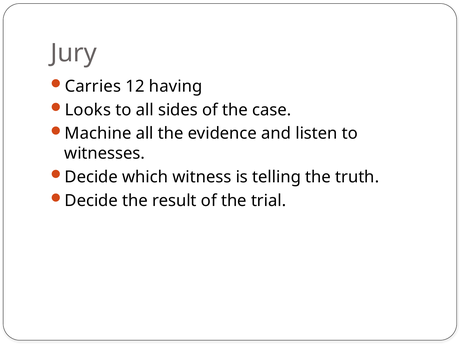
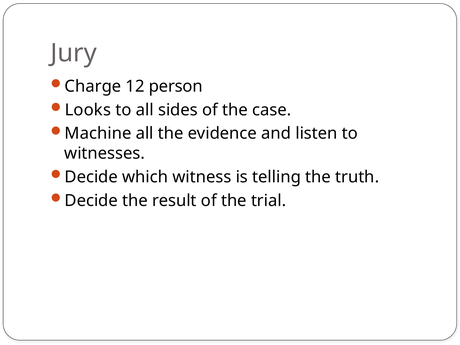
Carries: Carries -> Charge (93, 86)
having: having -> person (176, 86)
